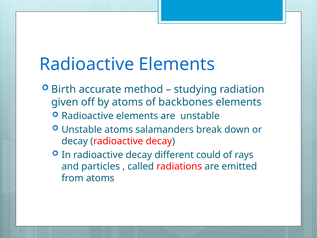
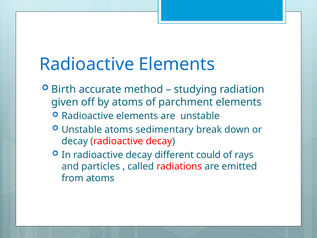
backbones: backbones -> parchment (186, 102)
salamanders: salamanders -> sedimentary (164, 129)
